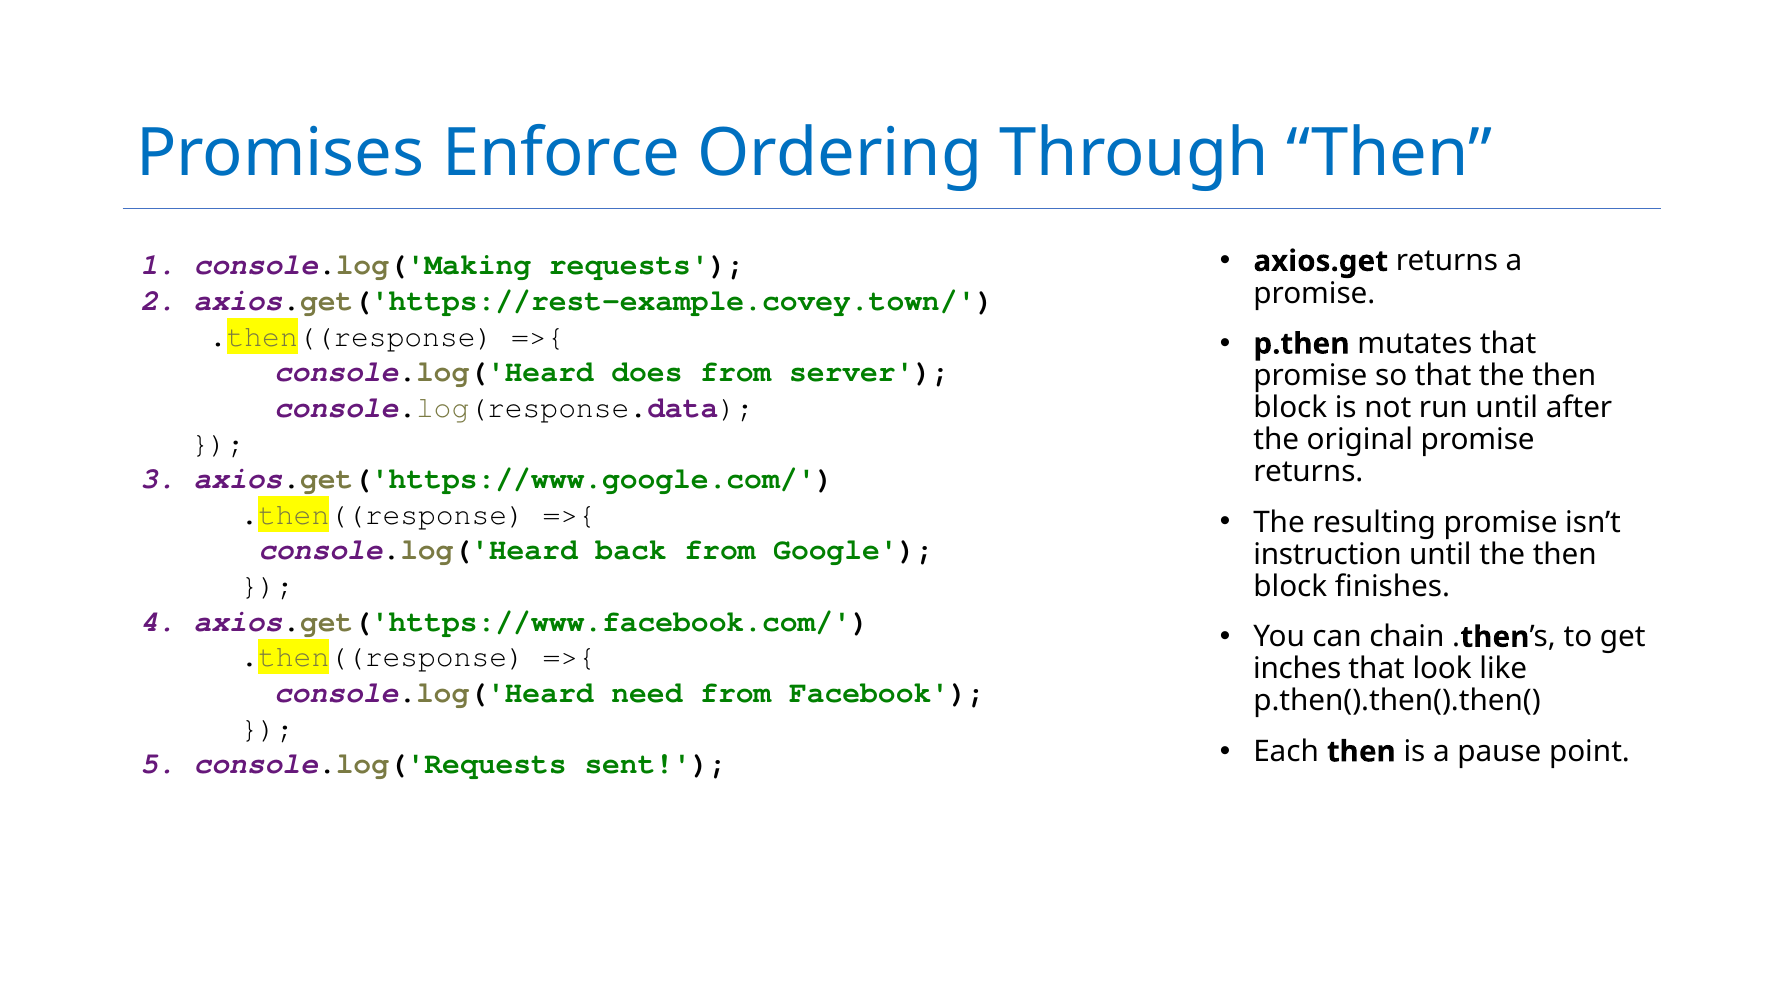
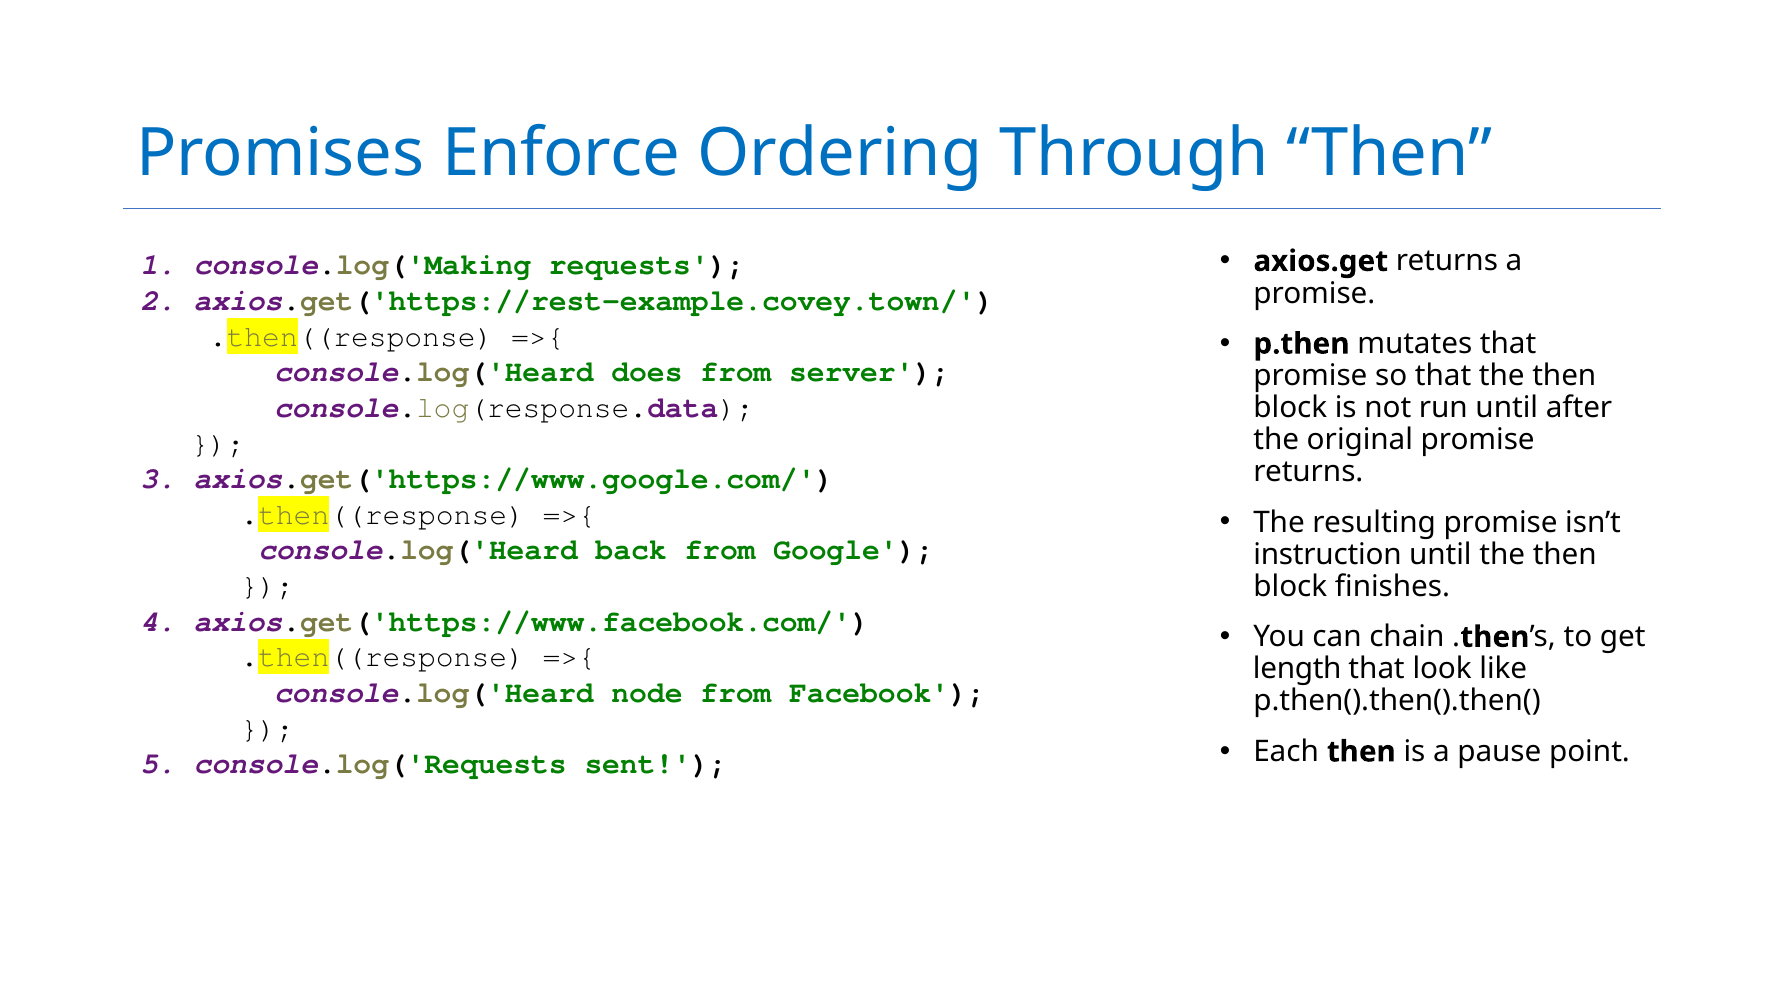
inches: inches -> length (1297, 669)
need: need -> node (647, 693)
